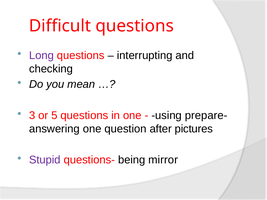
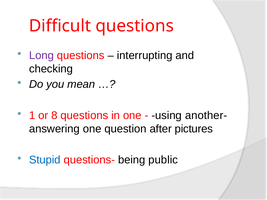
3: 3 -> 1 (32, 116)
5: 5 -> 8 (54, 116)
prepare-: prepare- -> another- (206, 116)
Stupid colour: purple -> blue (45, 160)
mirror: mirror -> public (163, 160)
